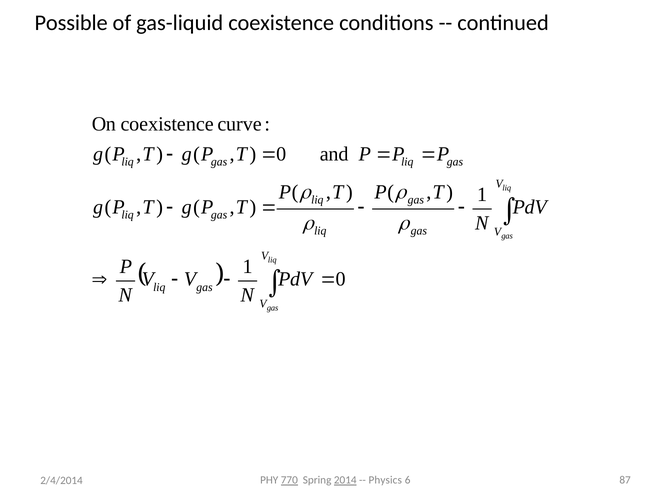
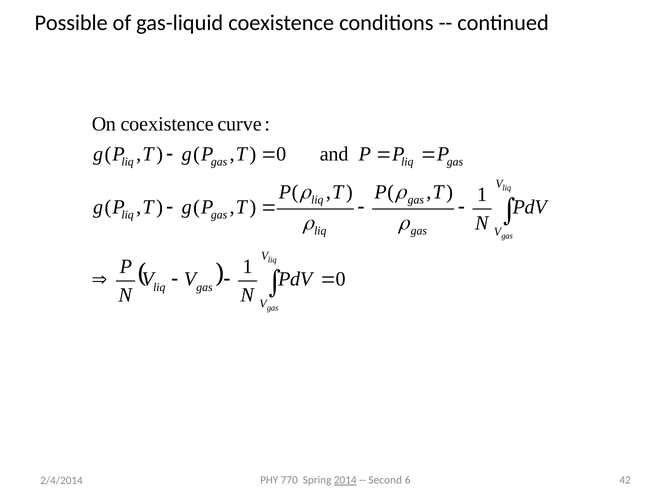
770 underline: present -> none (289, 480)
Physics: Physics -> Second (385, 480)
87: 87 -> 42 (625, 480)
